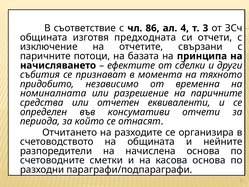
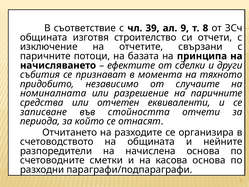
86: 86 -> 39 (152, 28)
4: 4 -> 9 (185, 28)
т 3: 3 -> 8 (205, 28)
предходната: предходната -> строителство (145, 37)
временна: временна -> случаите (198, 84)
определен: определен -> записване (43, 112)
консумативи: консумативи -> стойността (139, 112)
